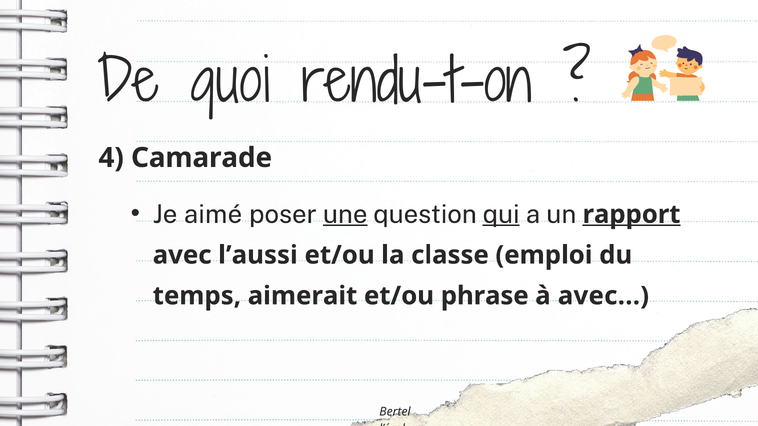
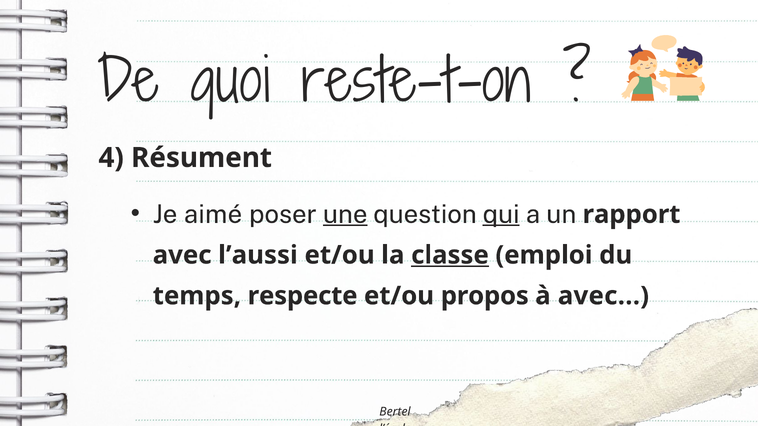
rendu-t-on: rendu-t-on -> reste-t-on (416, 82)
Camarade: Camarade -> Résument (202, 158)
rapport underline: present -> none (631, 215)
classe underline: none -> present (450, 255)
aimerait: aimerait -> respecte (303, 296)
phrase: phrase -> propos (485, 296)
